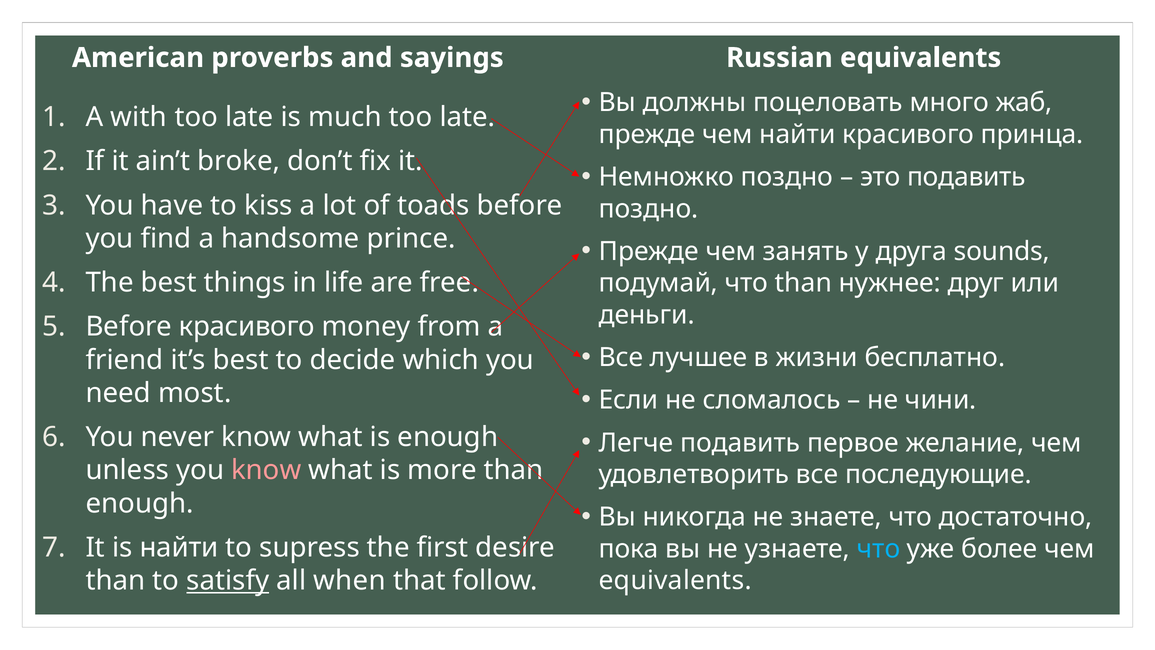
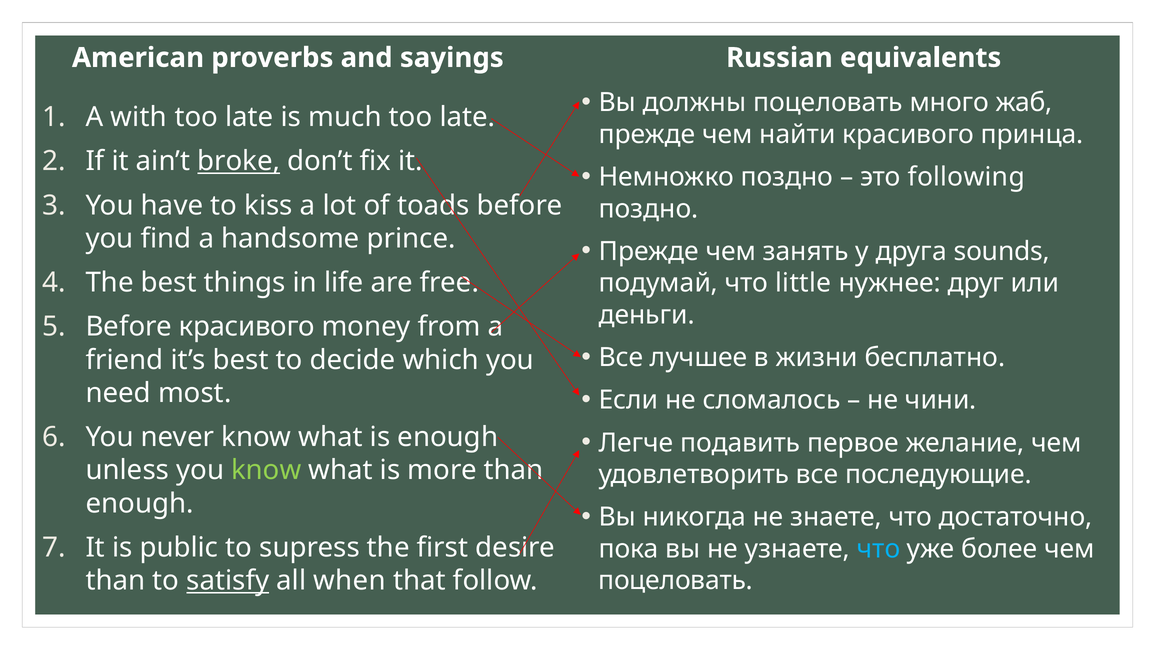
broke underline: none -> present (239, 161)
это подавить: подавить -> following (966, 177)
что than: than -> little (803, 283)
know colour: pink -> light green (266, 470)
is найти: найти -> public (179, 547)
equivalents: equivalents -> поцеловать (676, 580)
